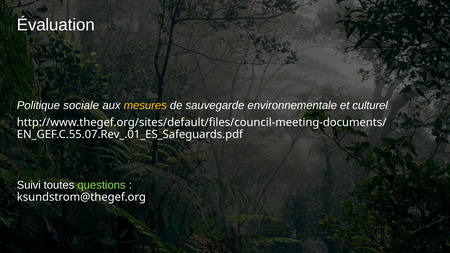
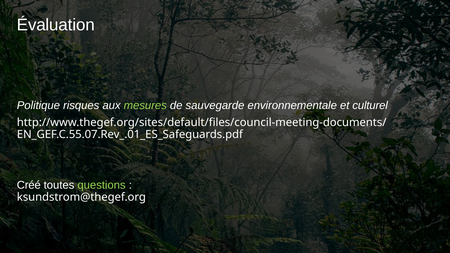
sociale: sociale -> risques (81, 106)
mesures colour: yellow -> light green (145, 106)
Suivi: Suivi -> Créé (29, 185)
